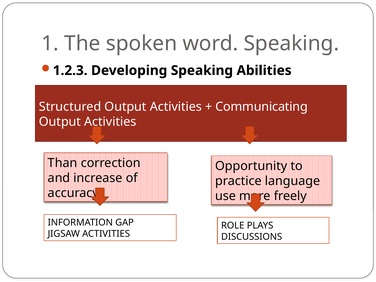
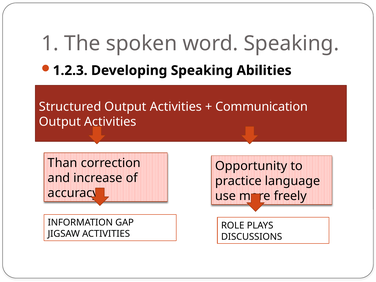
Communicating: Communicating -> Communication (262, 107)
